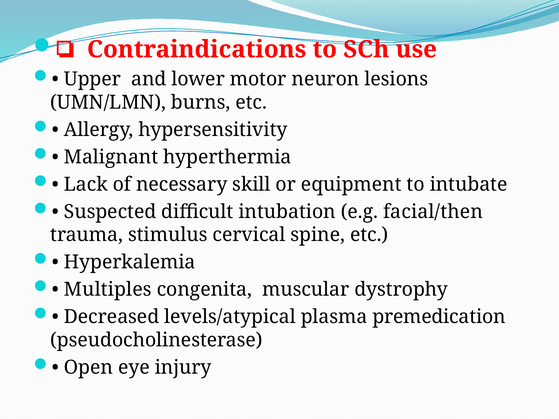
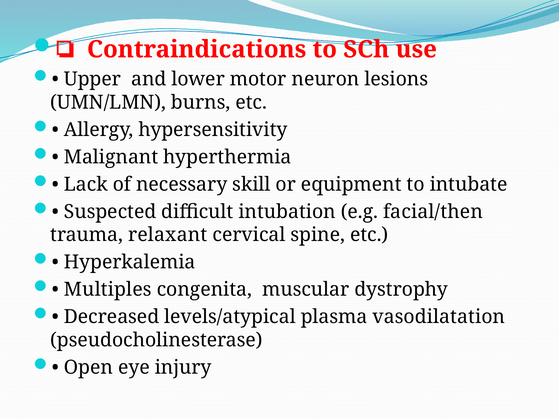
stimulus: stimulus -> relaxant (168, 235)
premedication: premedication -> vasodilatation (439, 317)
